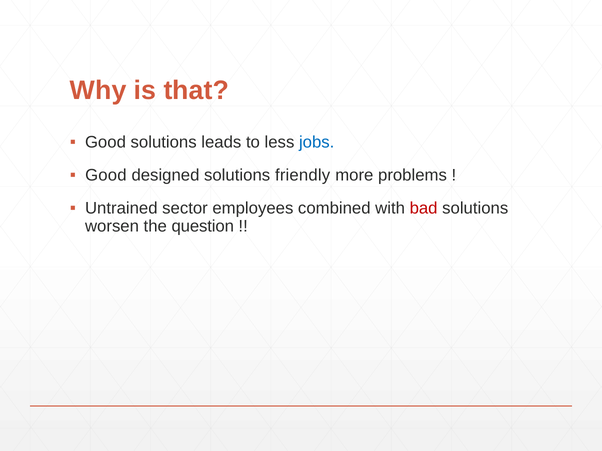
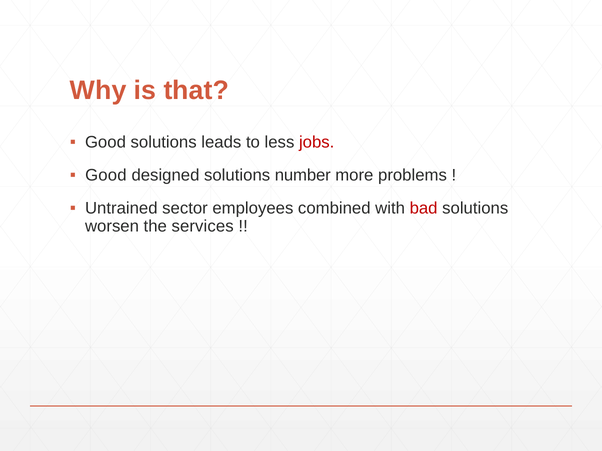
jobs colour: blue -> red (317, 142)
friendly: friendly -> number (303, 175)
question: question -> services (203, 227)
